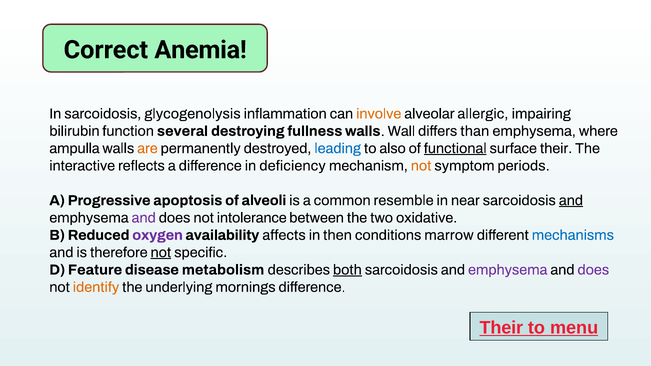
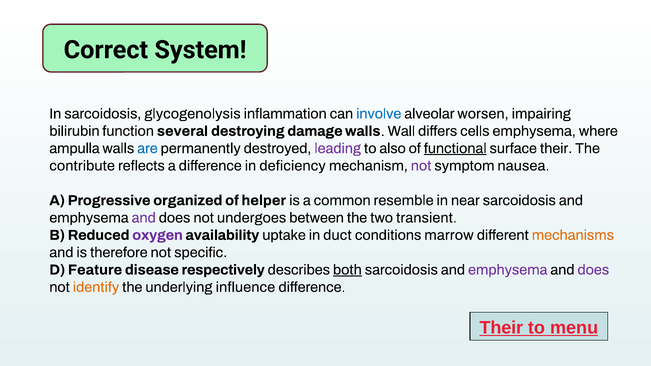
Anemia: Anemia -> System (200, 50)
involve colour: orange -> blue (379, 114)
allergic: allergic -> worsen (483, 114)
fullness: fullness -> damage (315, 131)
than: than -> cells (475, 131)
are colour: orange -> blue (147, 148)
leading colour: blue -> purple (338, 148)
interactive: interactive -> contribute (82, 166)
not colour: orange -> purple (421, 166)
periods: periods -> nausea (523, 166)
apoptosis: apoptosis -> organized (188, 201)
alveoli: alveoli -> helper (264, 201)
and underline: present -> none (571, 201)
intolerance: intolerance -> undergoes (252, 218)
oxidative: oxidative -> transient (427, 218)
affects: affects -> uptake (284, 235)
then: then -> duct (337, 235)
mechanisms colour: blue -> orange (573, 235)
not underline: present -> none (161, 253)
metabolism: metabolism -> respectively (223, 270)
mornings: mornings -> influence (245, 287)
